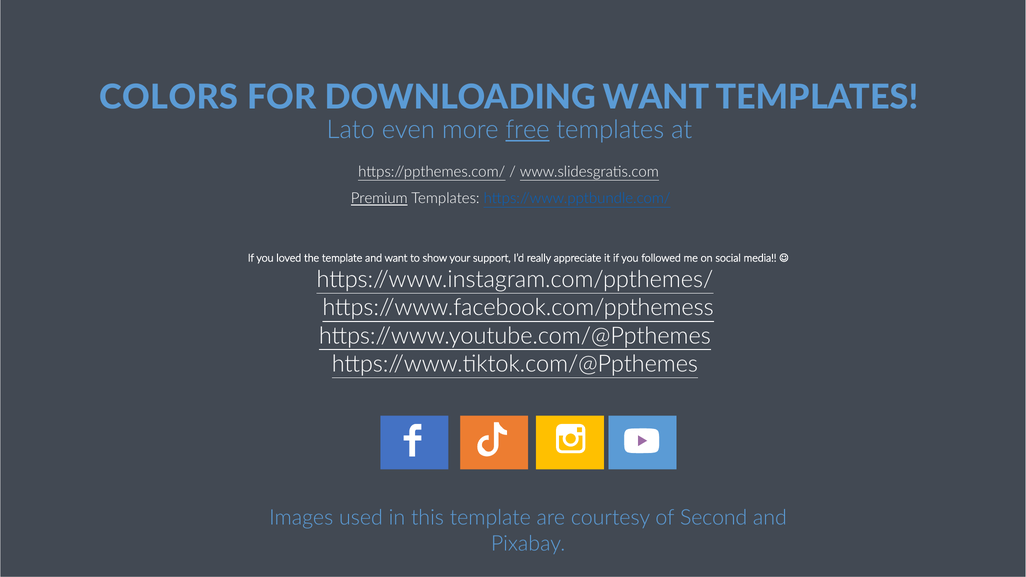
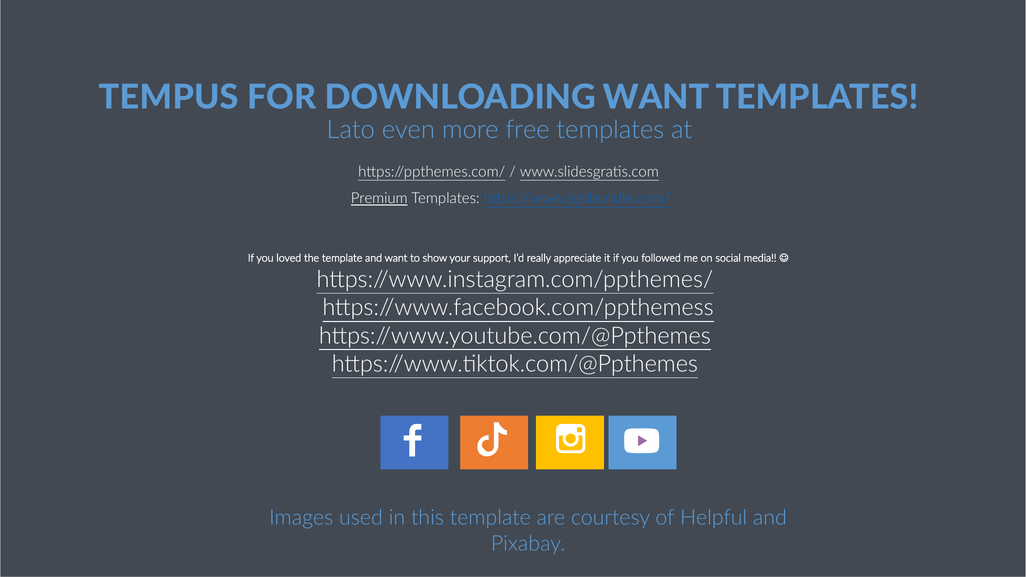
COLORS: COLORS -> TEMPUS (169, 97)
free underline: present -> none (528, 130)
Second: Second -> Helpful (714, 518)
